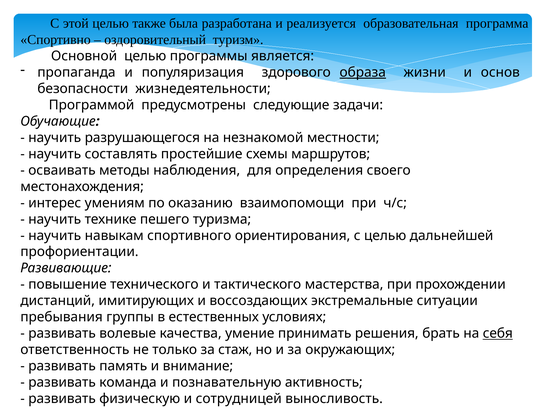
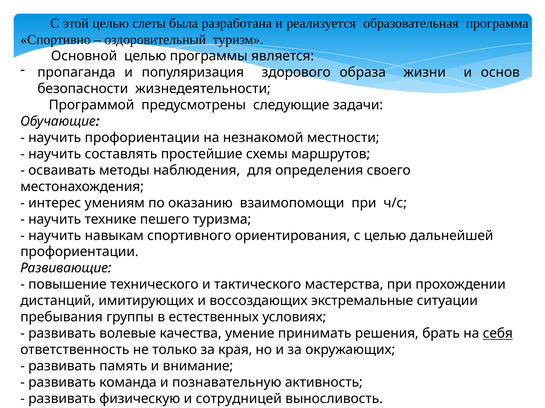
также: также -> слеты (149, 23)
образа underline: present -> none (363, 72)
научить разрушающегося: разрушающегося -> профориентации (142, 138)
стаж: стаж -> края (235, 350)
